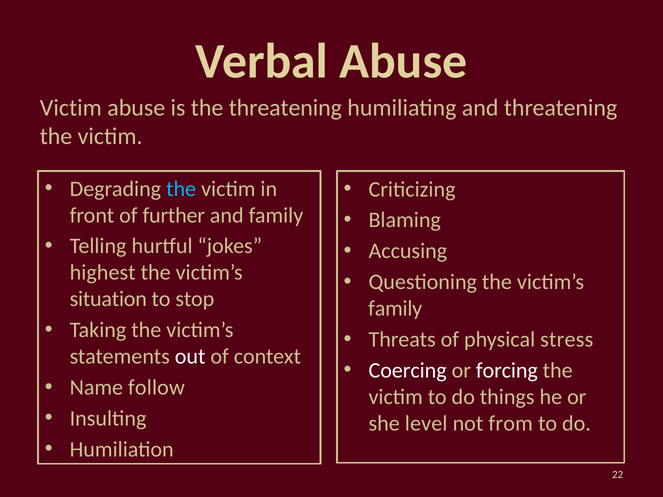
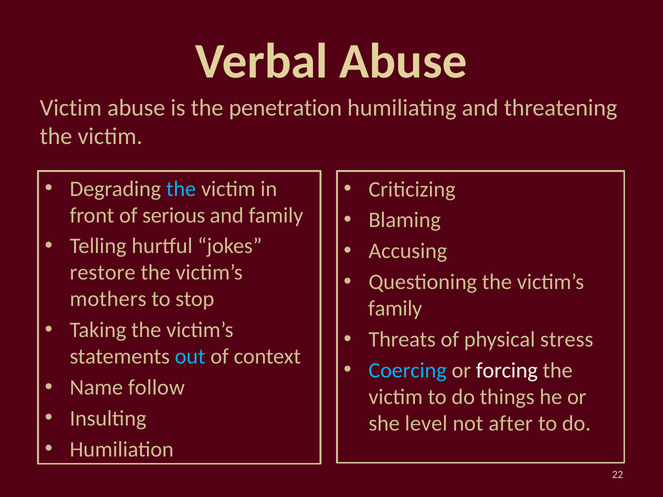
the threatening: threatening -> penetration (285, 108)
further: further -> serious (174, 215)
highest: highest -> restore (103, 273)
situation: situation -> mothers (108, 299)
out colour: white -> light blue (190, 357)
Coercing colour: white -> light blue (408, 371)
from: from -> after (511, 424)
